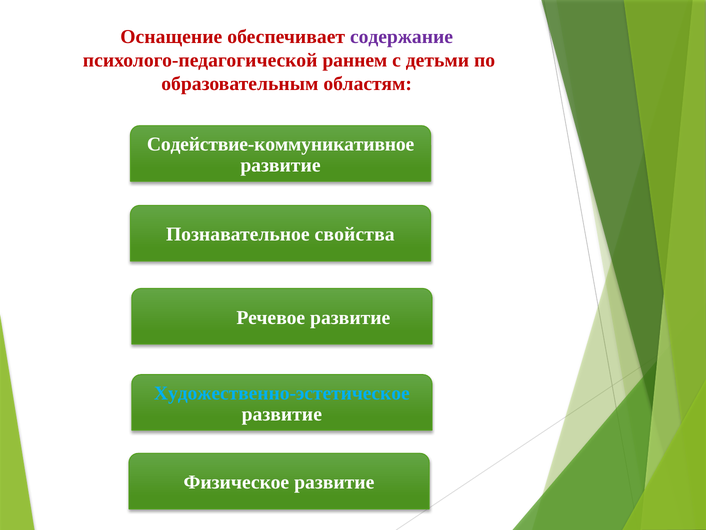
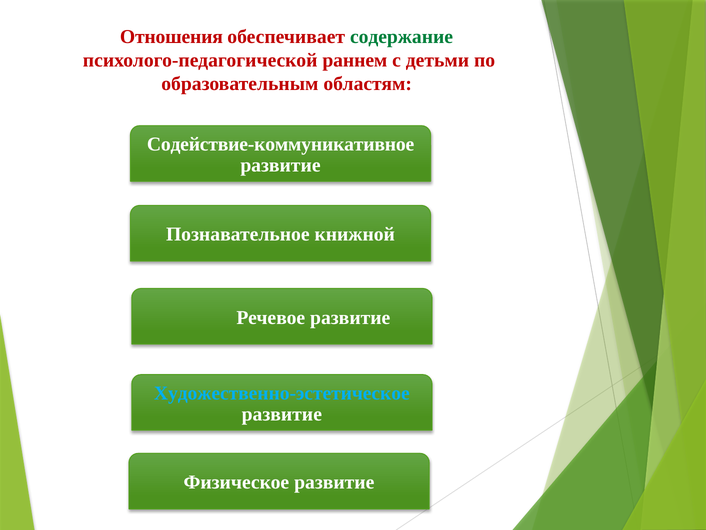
Оснащение: Оснащение -> Отношения (171, 37)
содержание colour: purple -> green (401, 37)
свойства: свойства -> книжной (355, 234)
